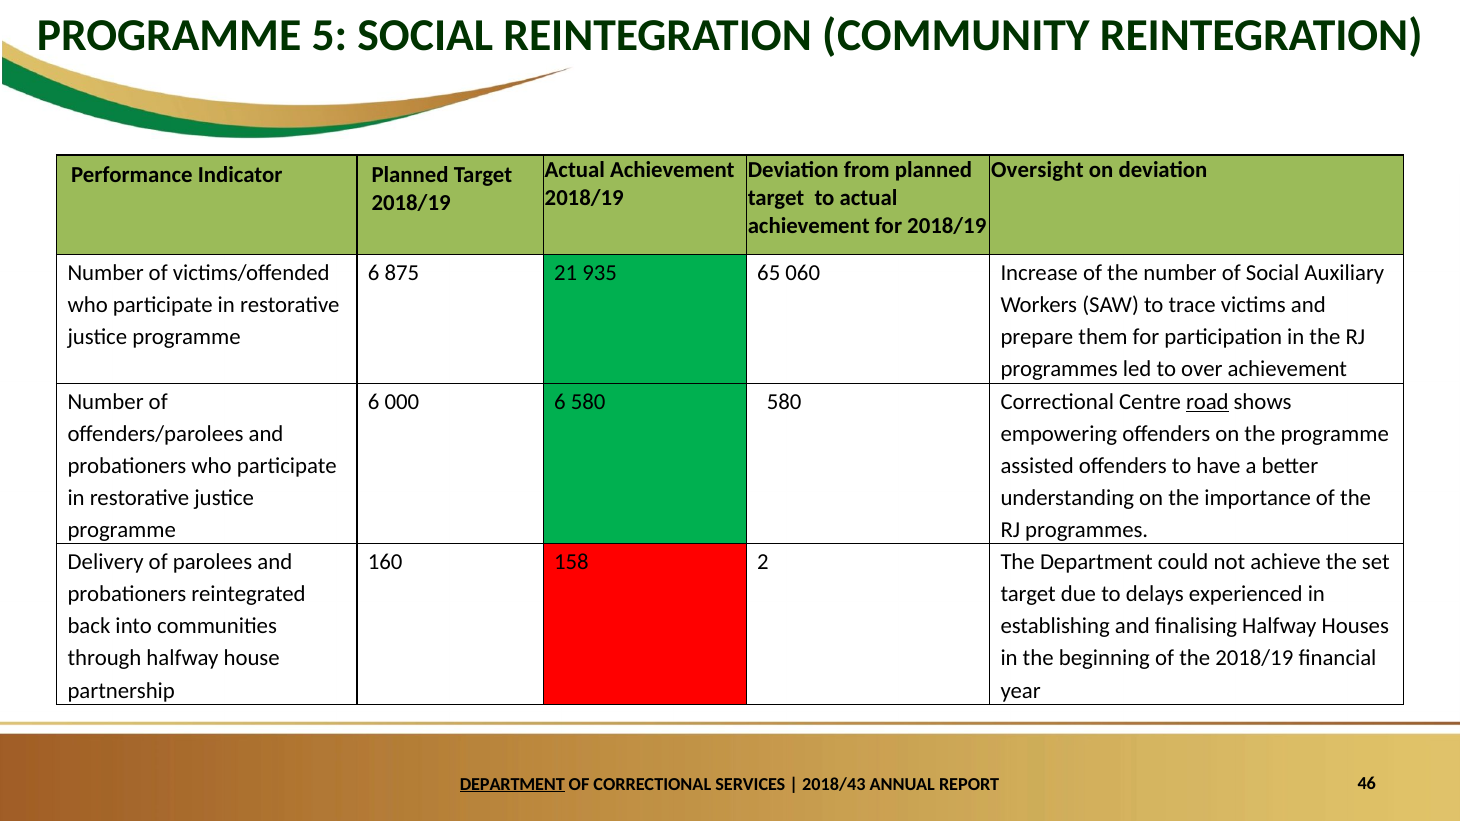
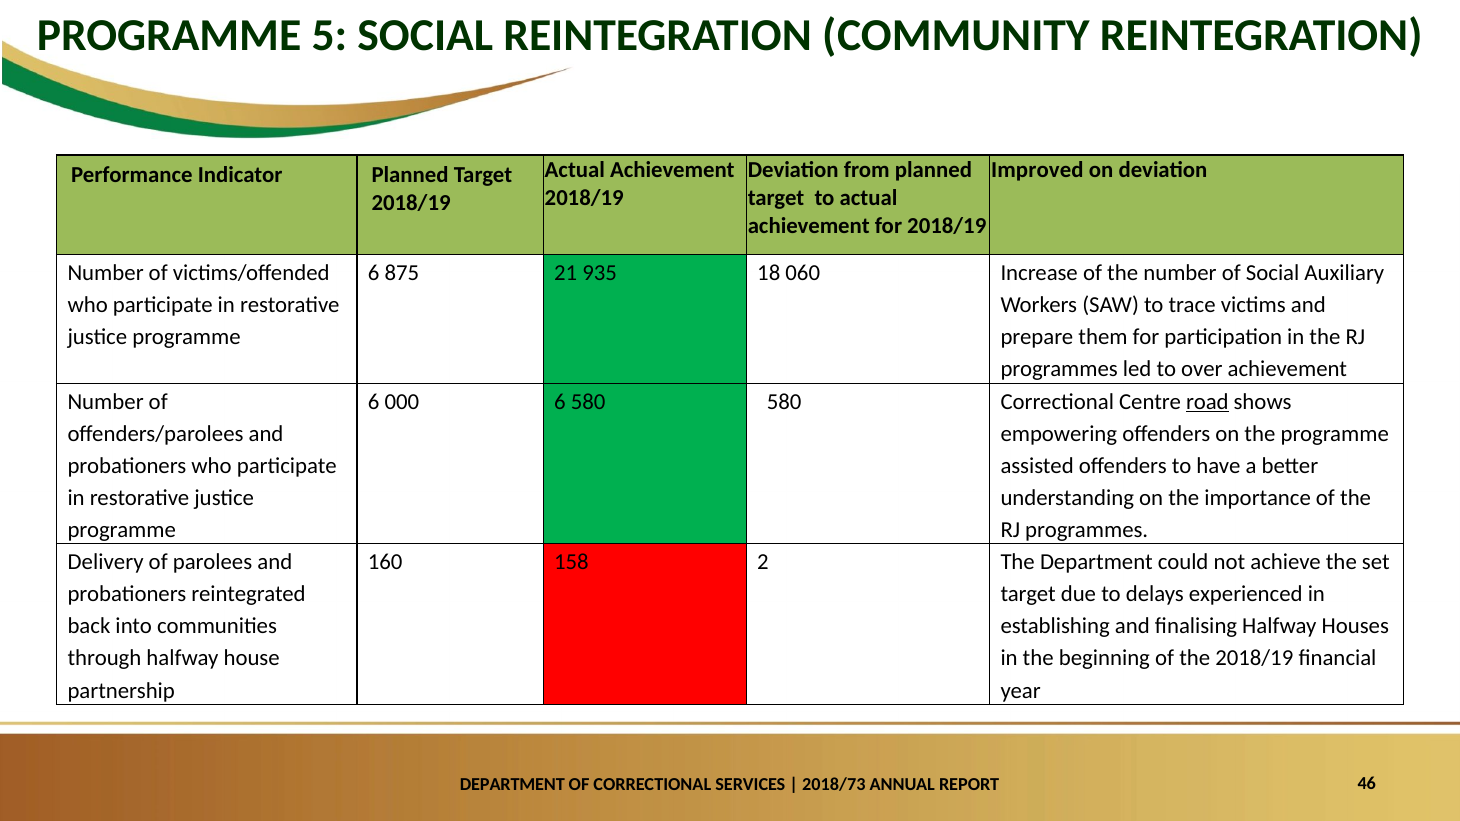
Oversight: Oversight -> Improved (1037, 170)
65: 65 -> 18 (769, 273)
DEPARTMENT underline: present -> none (512, 784)
2018/43: 2018/43 -> 2018/73 (834, 784)
